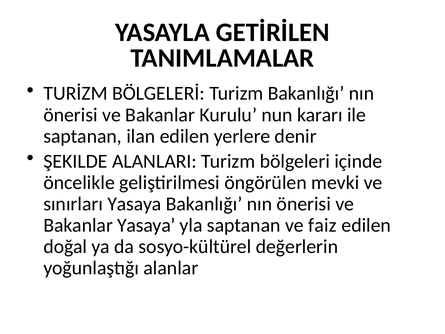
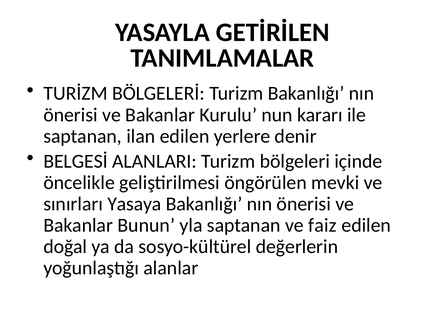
ŞEKILDE: ŞEKILDE -> BELGESİ (76, 161)
Bakanlar Yasaya: Yasaya -> Bunun (146, 225)
